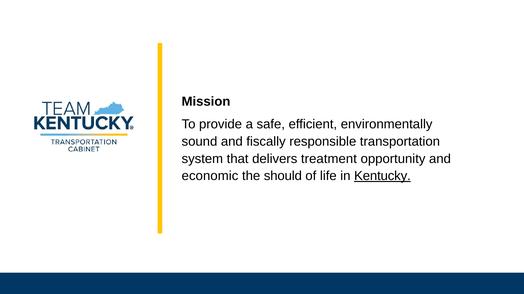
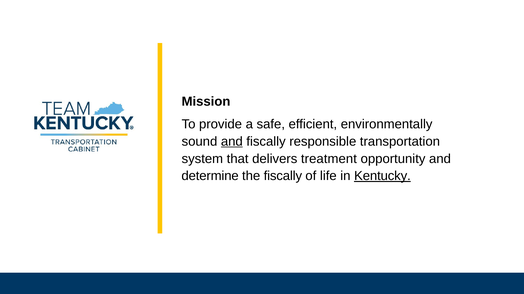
and underline: none -> present (232, 142)
economic: economic -> determine (210, 176)
the should: should -> fiscally (283, 176)
